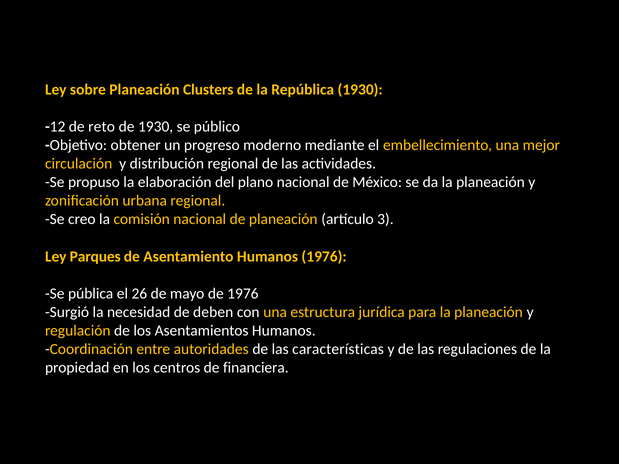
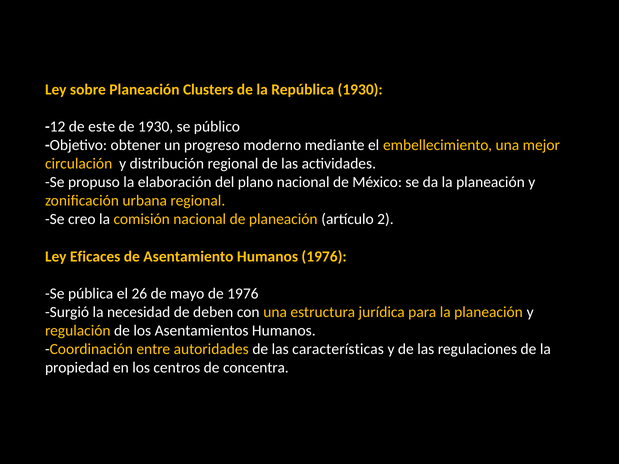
reto: reto -> este (102, 127)
3: 3 -> 2 (385, 219)
Parques: Parques -> Eficaces (95, 257)
financiera: financiera -> concentra (256, 368)
